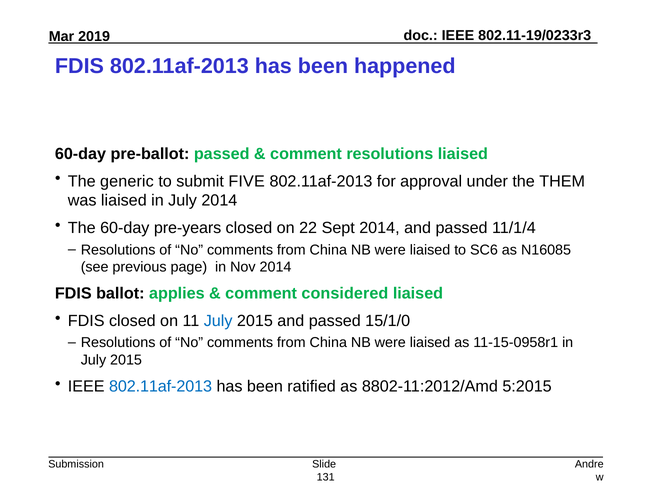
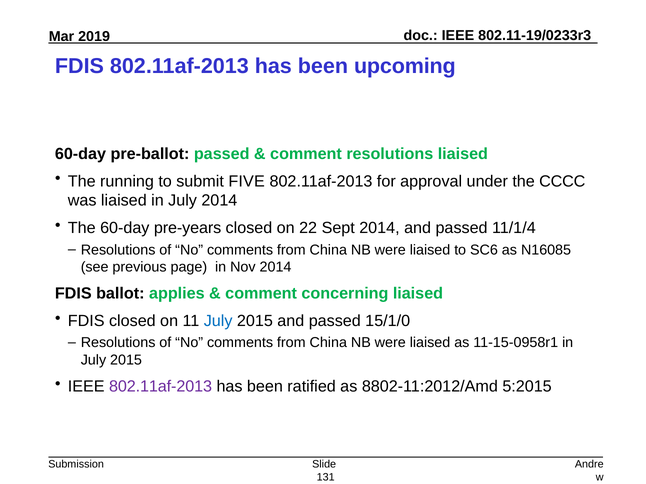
happened: happened -> upcoming (405, 66)
generic: generic -> running (127, 182)
THEM: THEM -> CCCC (562, 182)
considered: considered -> concerning (345, 294)
802.11af-2013 colour: blue -> purple (161, 387)
